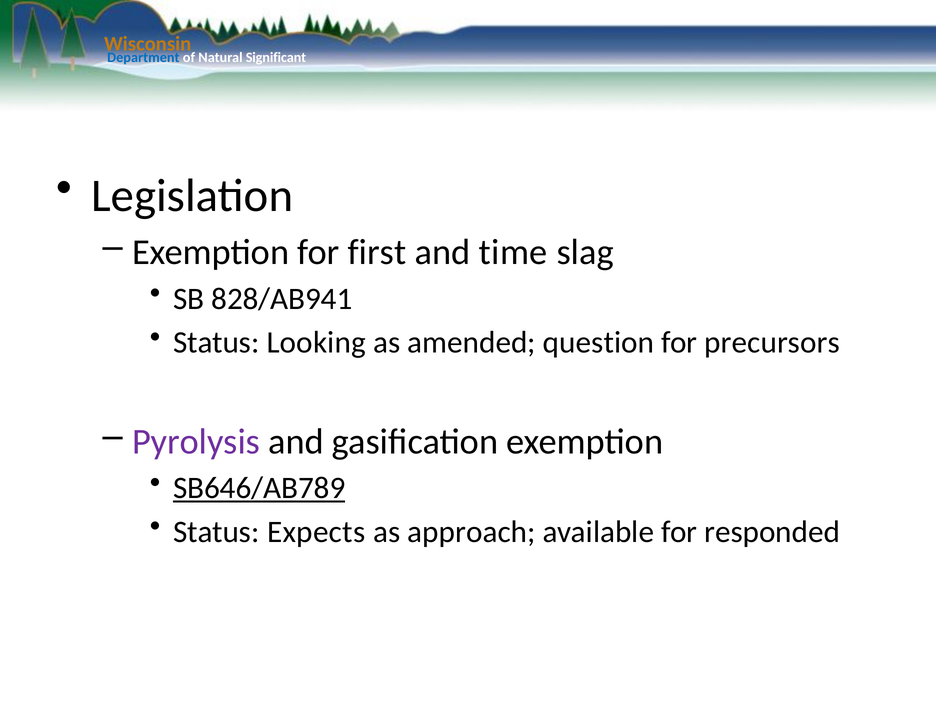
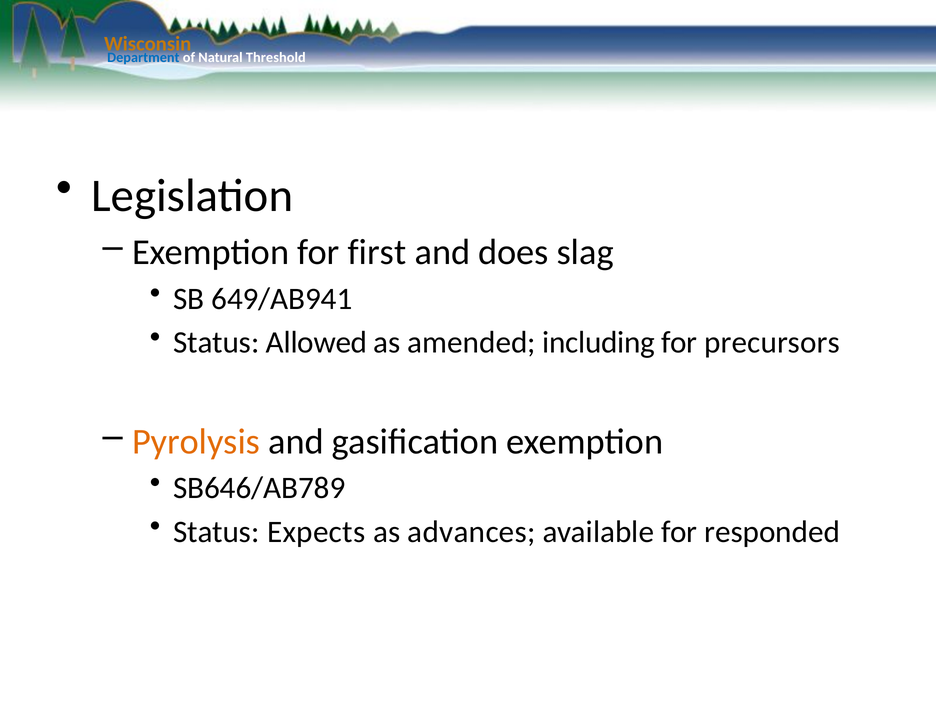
Significant: Significant -> Threshold (276, 58)
time: time -> does (513, 252)
828/AB941: 828/AB941 -> 649/AB941 (282, 299)
Looking: Looking -> Allowed (317, 342)
question: question -> including (599, 342)
Pyrolysis colour: purple -> orange (196, 442)
SB646/AB789 underline: present -> none (259, 488)
approach: approach -> advances (471, 532)
